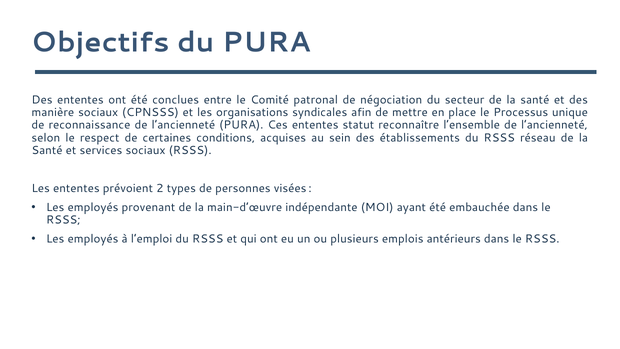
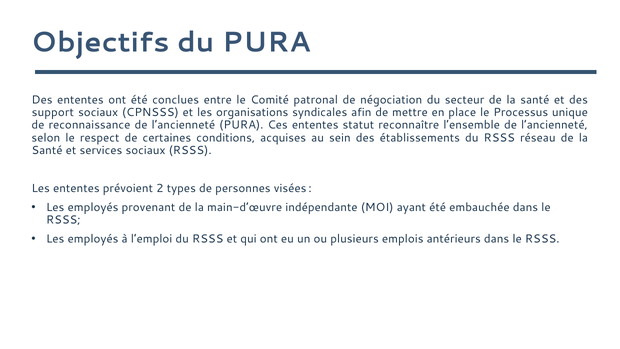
manière: manière -> support (53, 112)
